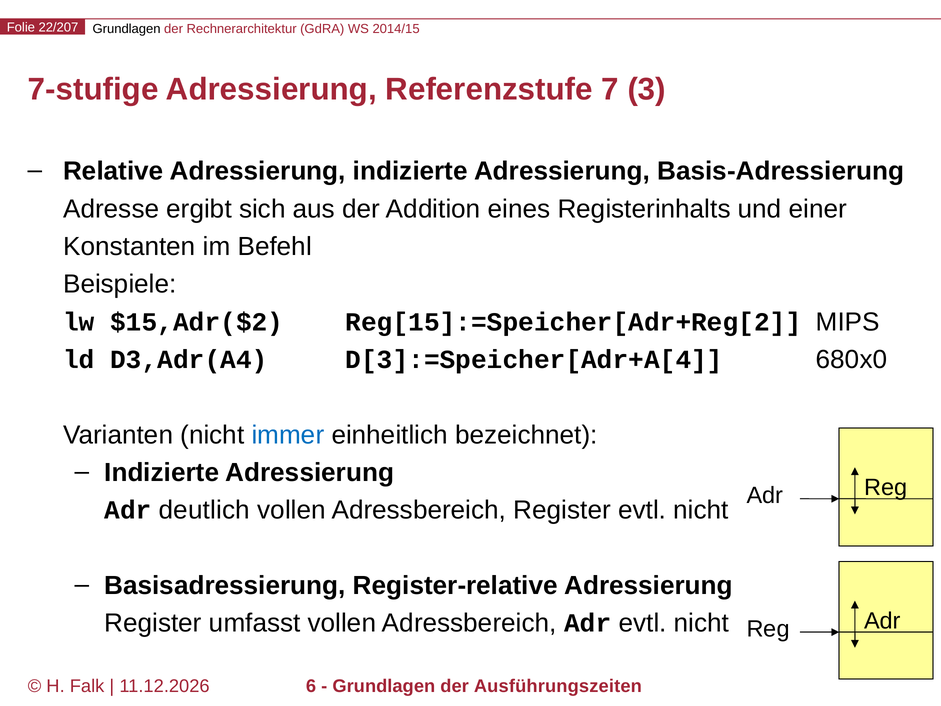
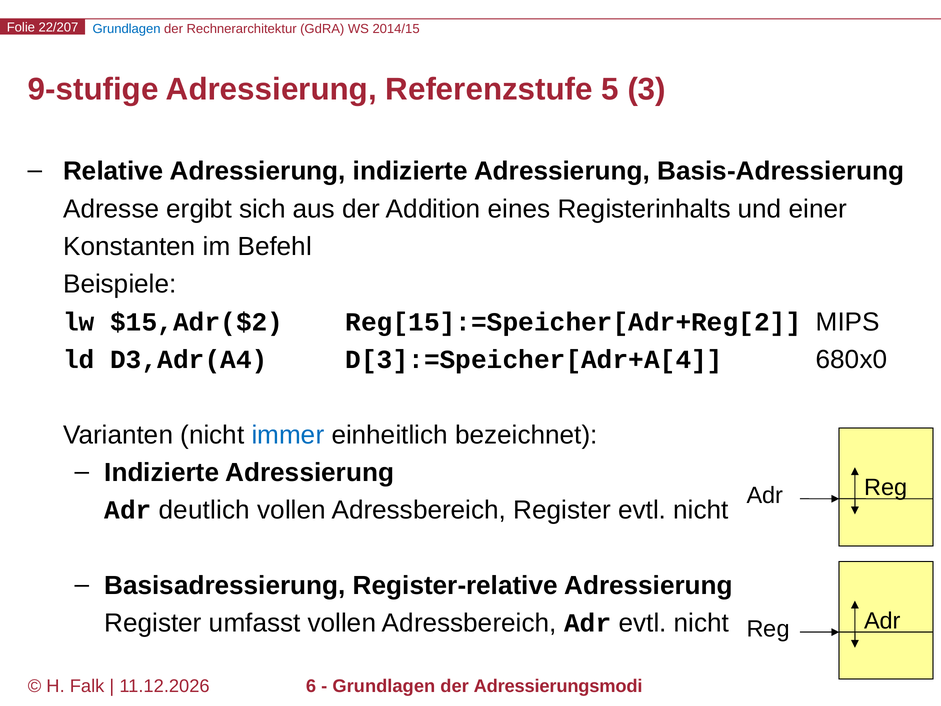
Grundlagen colour: black -> blue (127, 29)
7-stufige: 7-stufige -> 9-stufige (93, 89)
7: 7 -> 5 (610, 89)
Ausführungszeiten: Ausführungszeiten -> Adressierungsmodi (558, 686)
